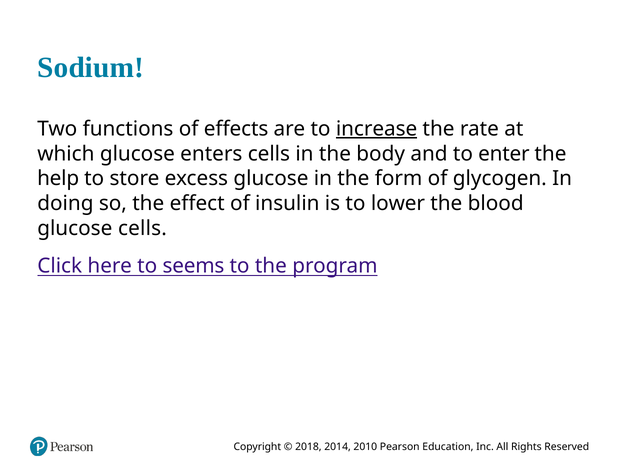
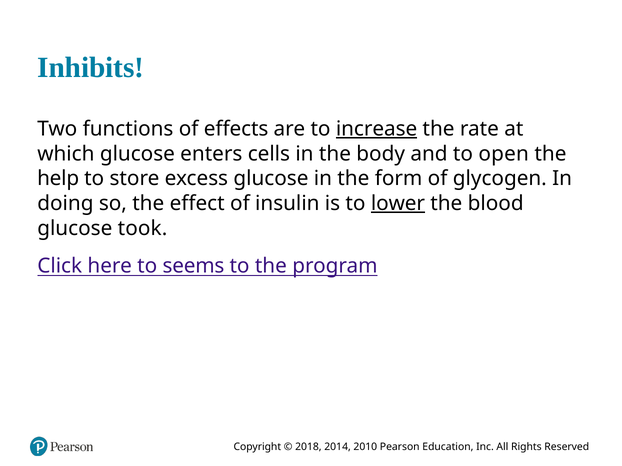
Sodium: Sodium -> Inhibits (91, 67)
enter: enter -> open (504, 154)
lower underline: none -> present (398, 204)
glucose cells: cells -> took (143, 228)
